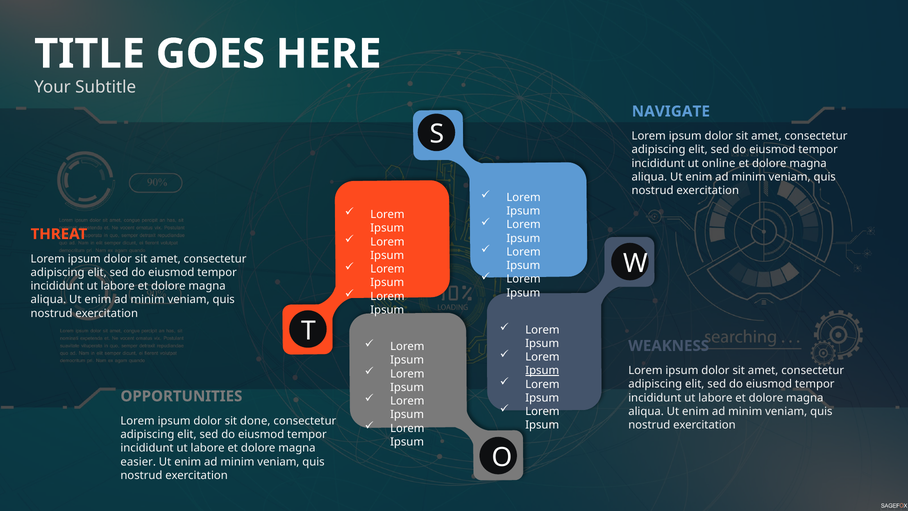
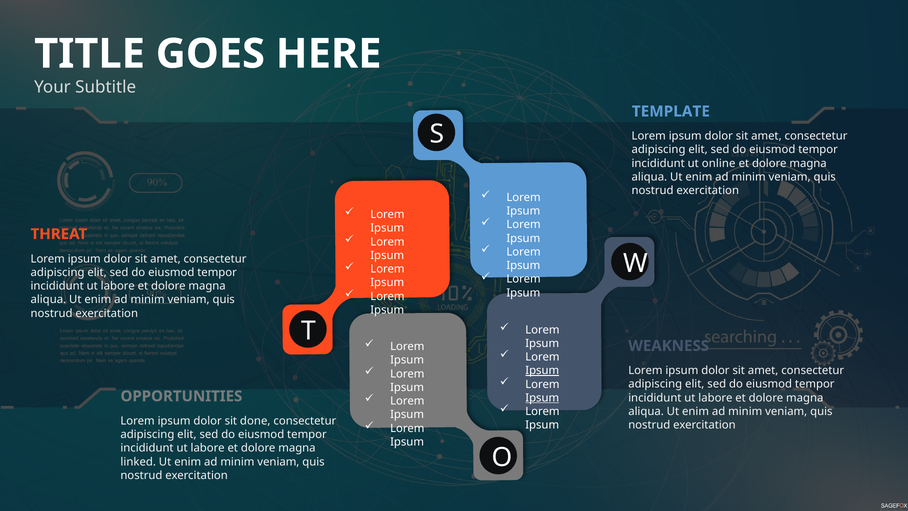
NAVIGATE: NAVIGATE -> TEMPLATE (671, 111)
Ipsum underline: none -> present (542, 398)
easier: easier -> linked (138, 462)
